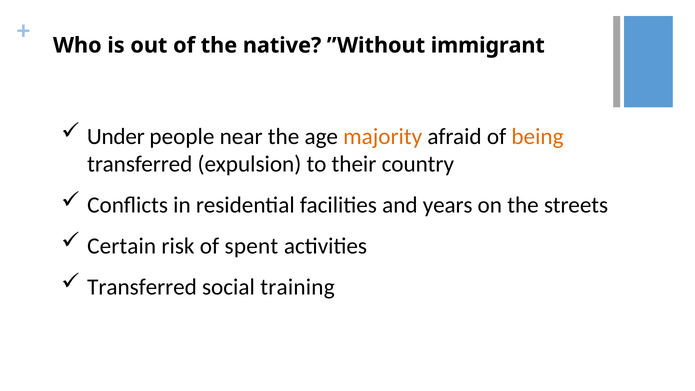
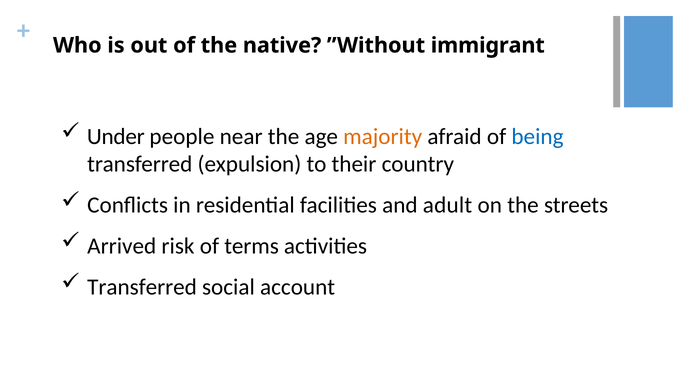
being colour: orange -> blue (537, 137)
years: years -> adult (448, 205)
Certain: Certain -> Arrived (122, 246)
spent: spent -> terms (252, 246)
training: training -> account (298, 287)
